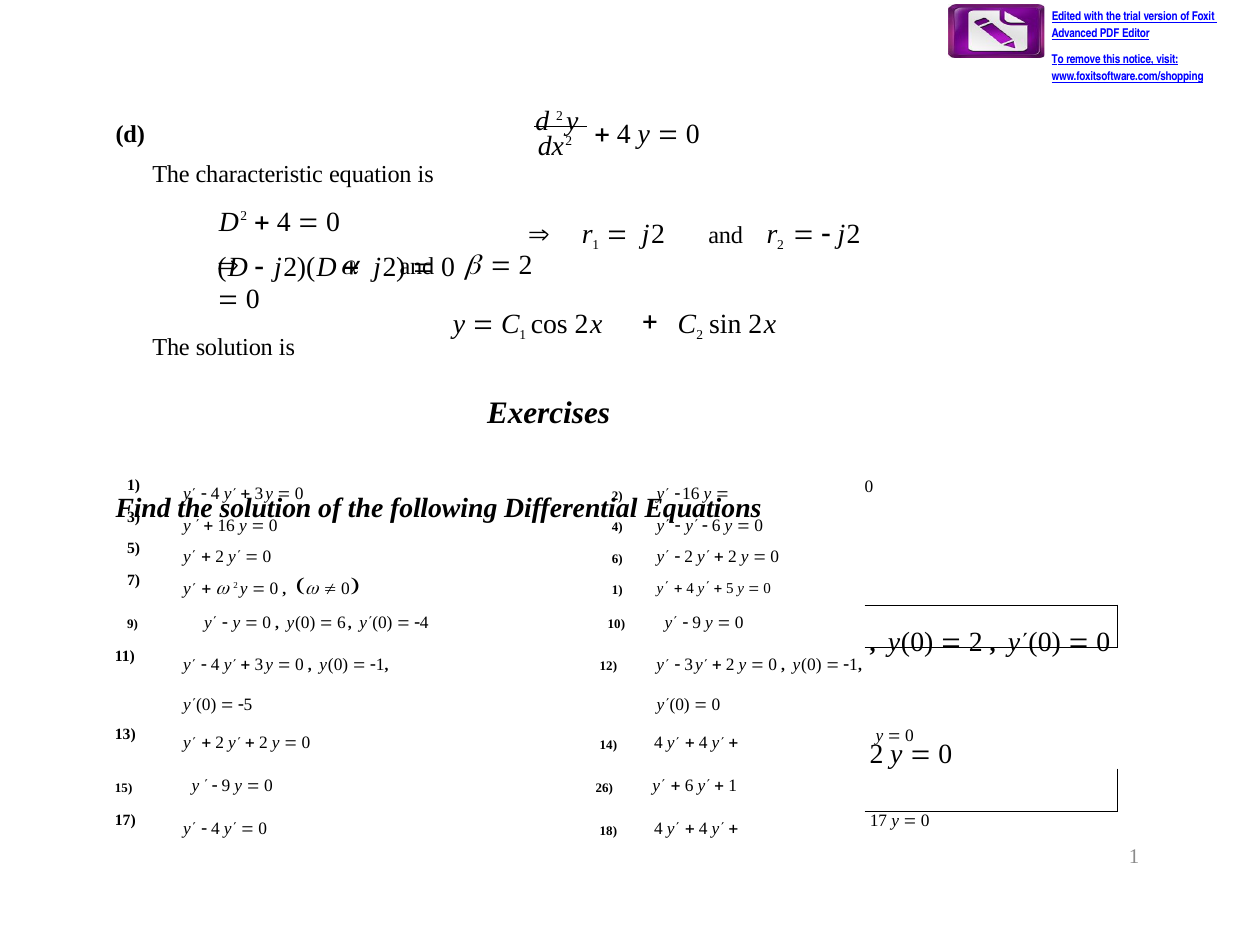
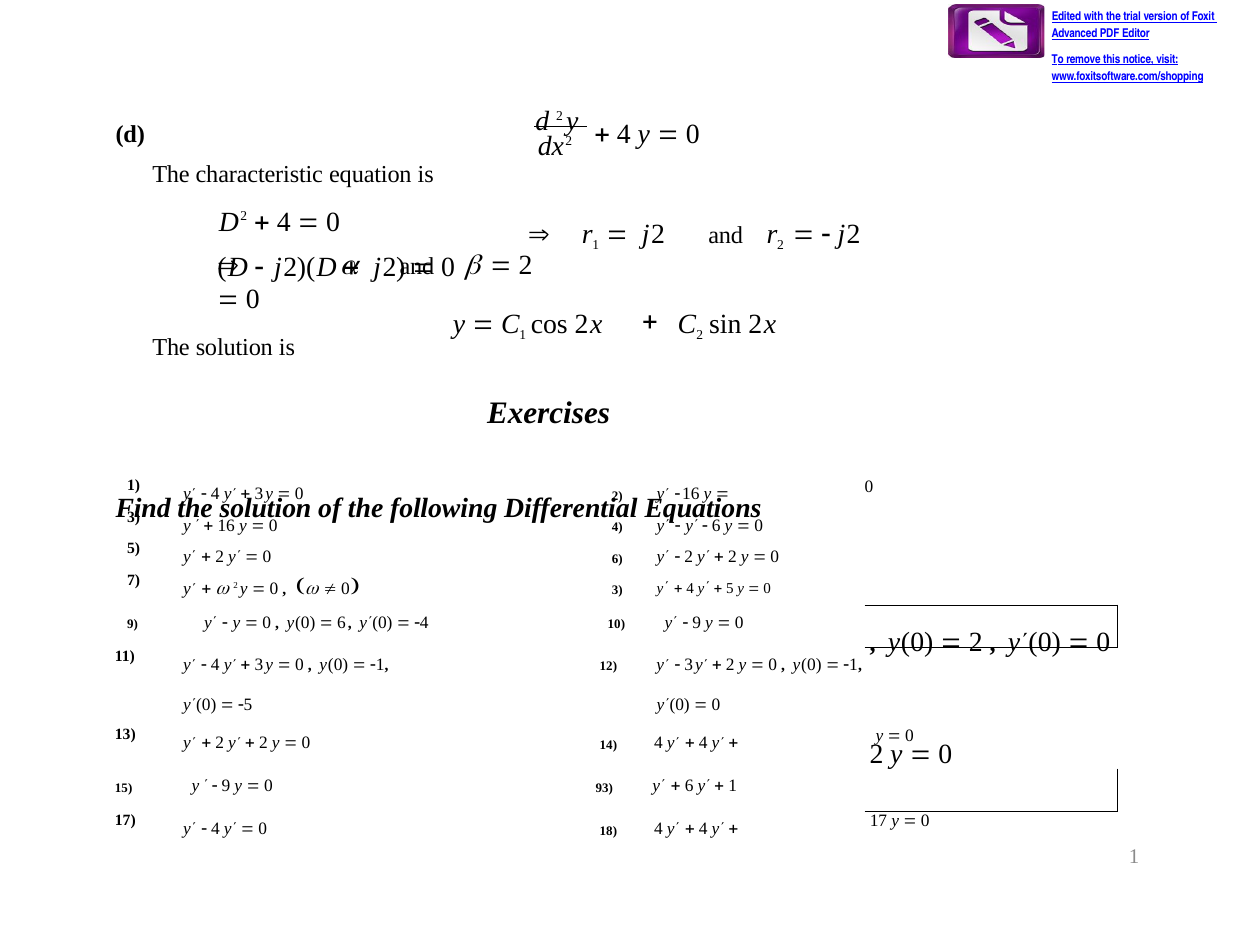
0 1: 1 -> 3 (617, 590)
26: 26 -> 93 (604, 788)
